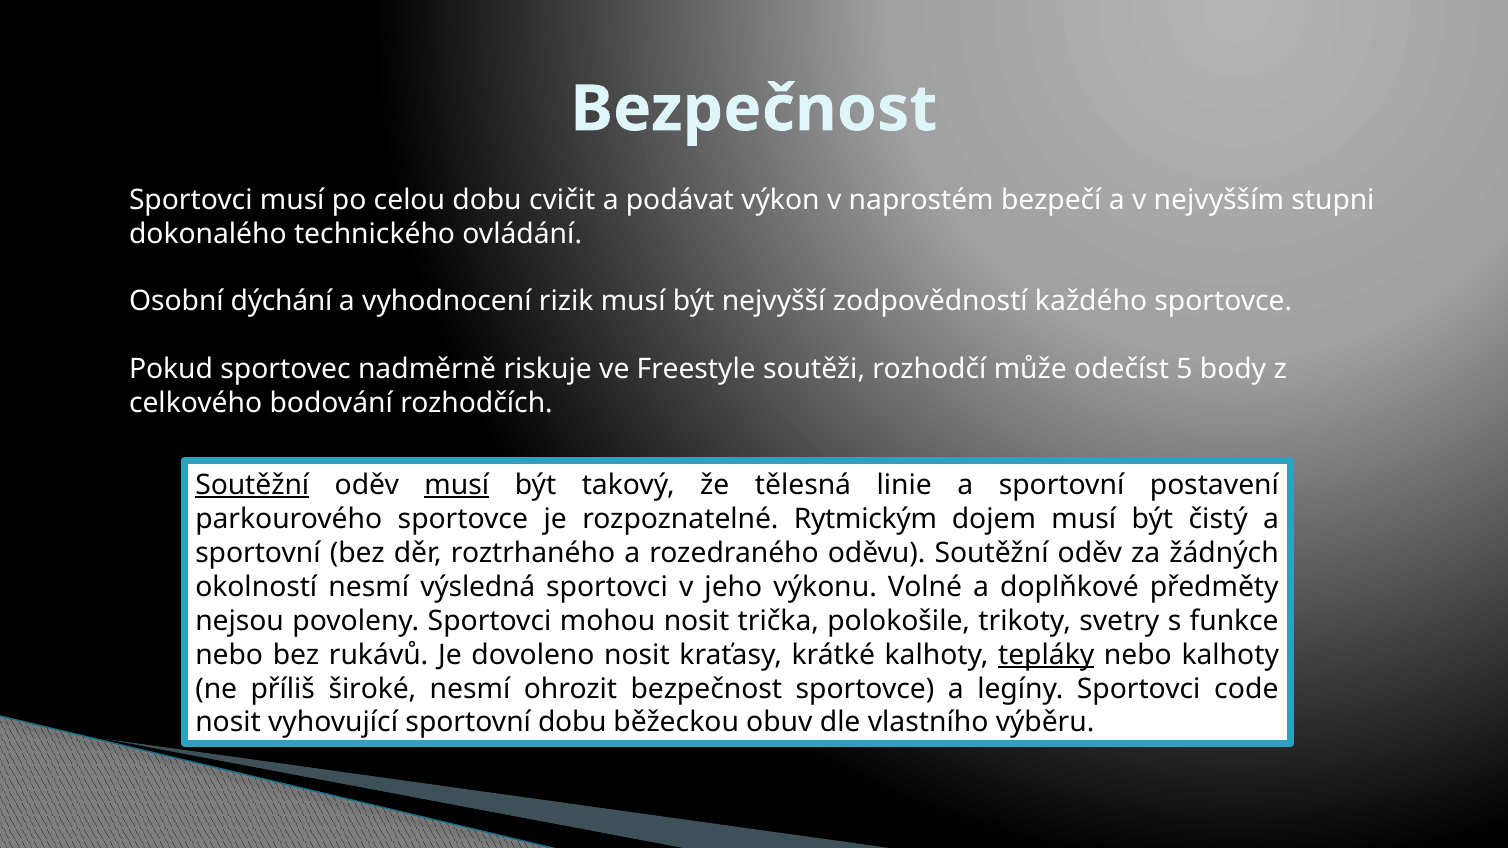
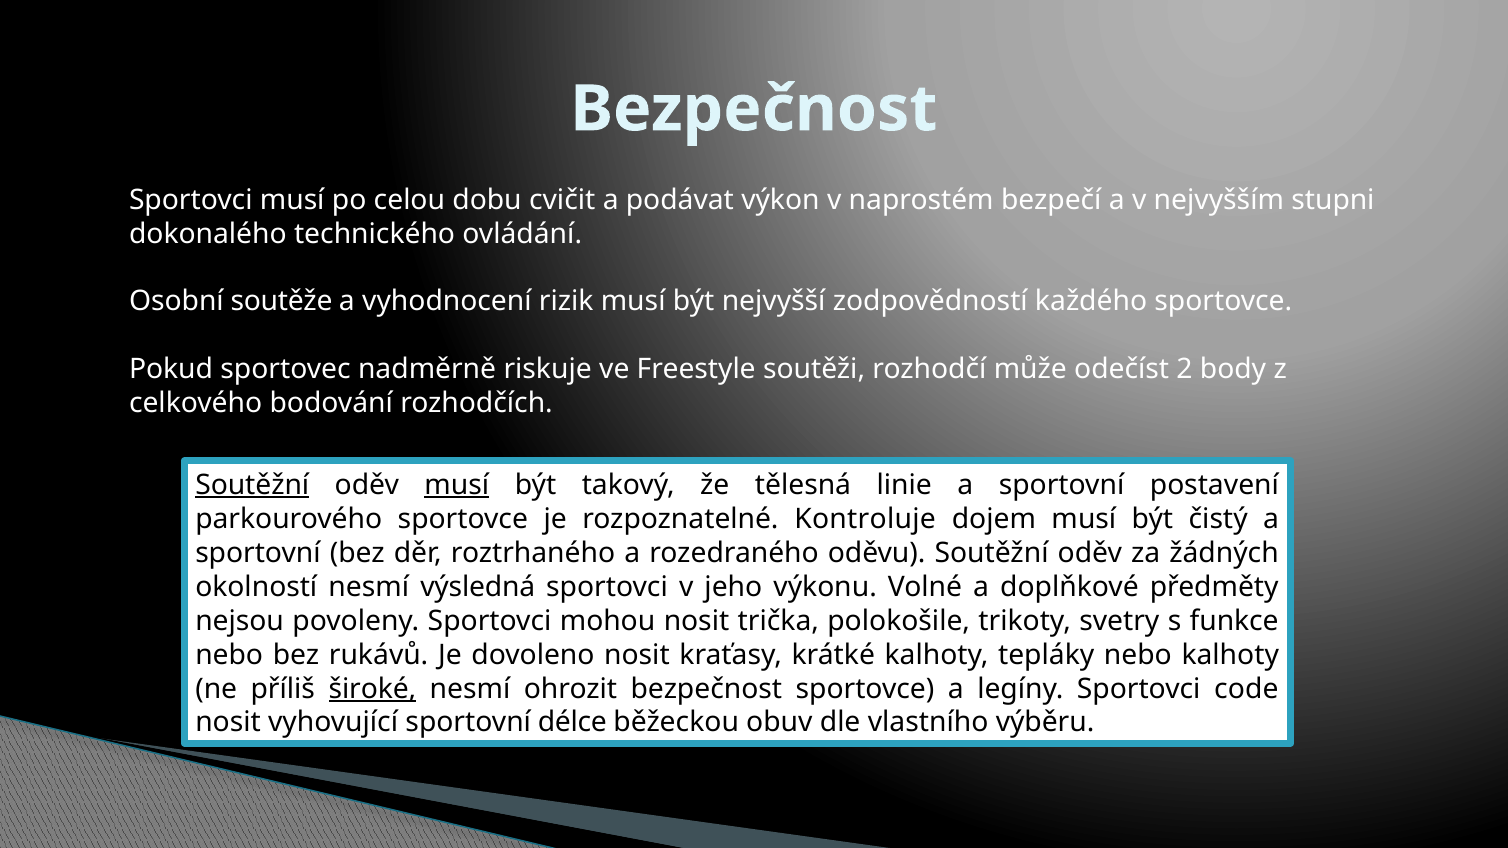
dýchání: dýchání -> soutěže (282, 302)
5: 5 -> 2 (1185, 369)
Rytmickým: Rytmickým -> Kontroluje (865, 519)
tepláky underline: present -> none (1046, 655)
široké underline: none -> present (372, 689)
sportovní dobu: dobu -> délce (572, 723)
